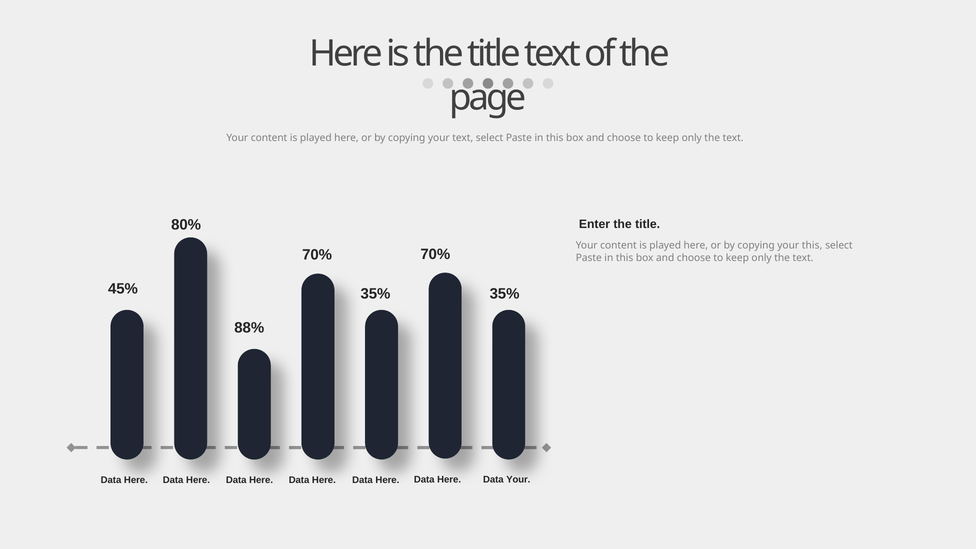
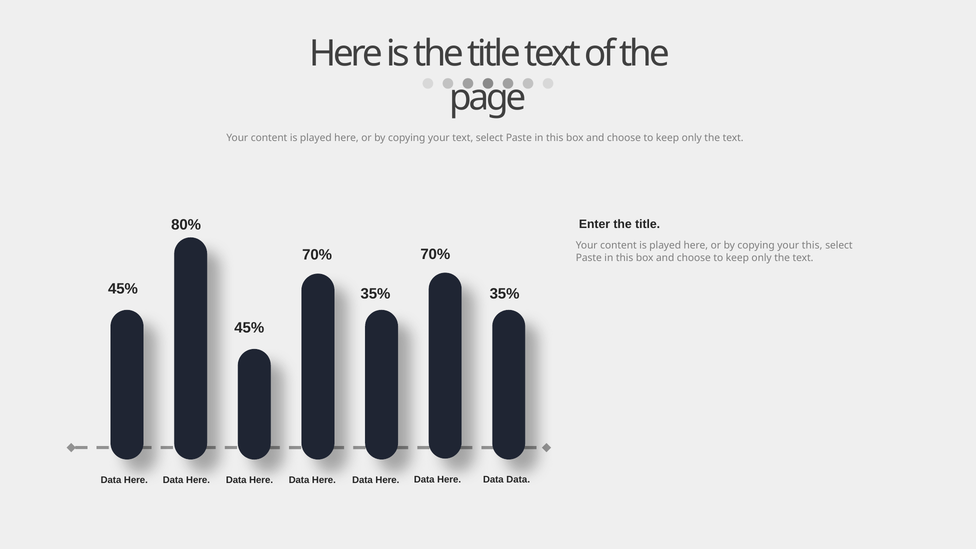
88%: 88% -> 45% (249, 328)
Data Your: Your -> Data (518, 480)
